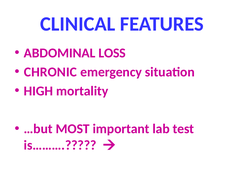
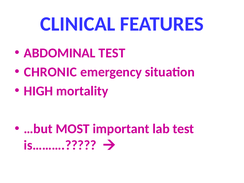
ABDOMINAL LOSS: LOSS -> TEST (112, 53)
